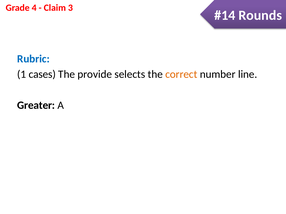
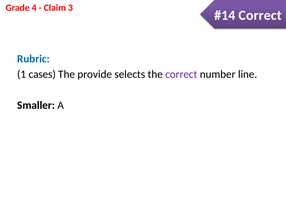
Rounds: Rounds -> Correct (260, 15)
correct colour: orange -> purple (181, 74)
Greater: Greater -> Smaller (36, 106)
